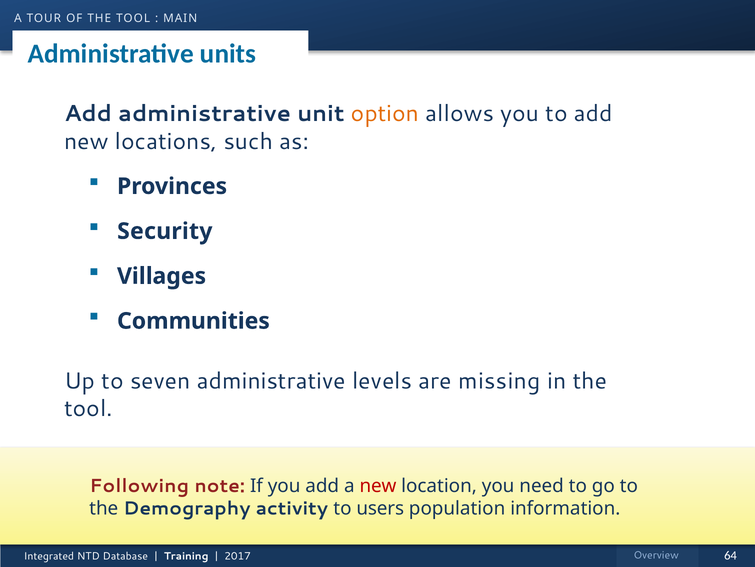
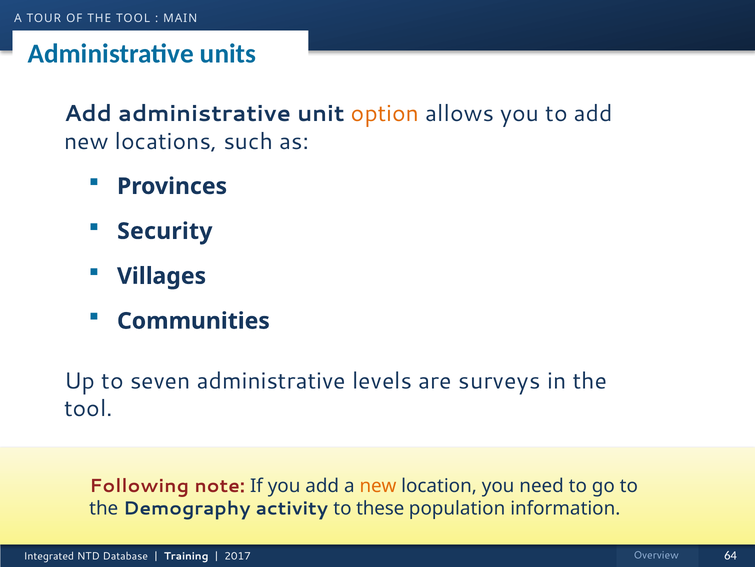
missing: missing -> surveys (499, 381)
new colour: red -> orange (378, 485)
users: users -> these (380, 508)
